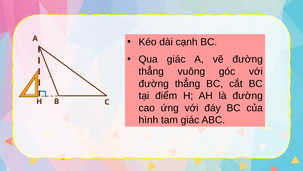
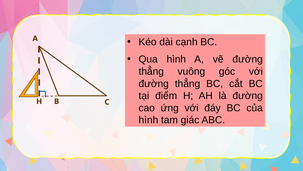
Qua giác: giác -> hình (176, 59)
